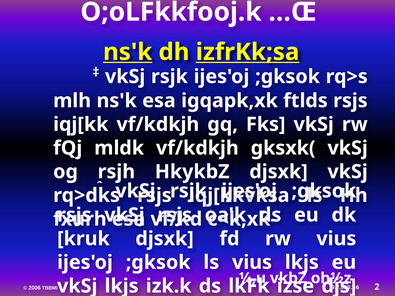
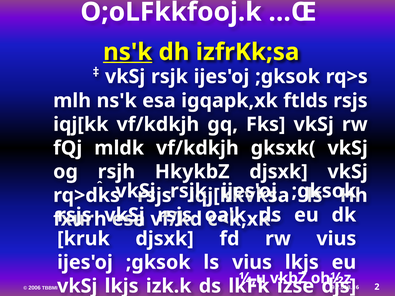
izfrKk;sa underline: present -> none (248, 52)
